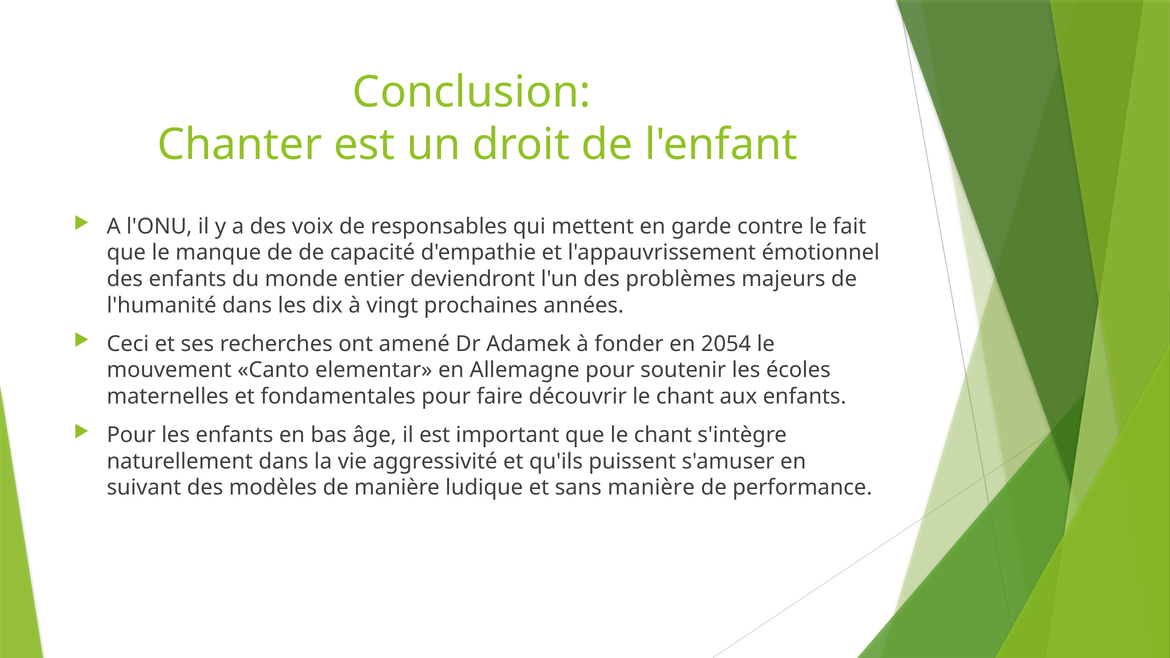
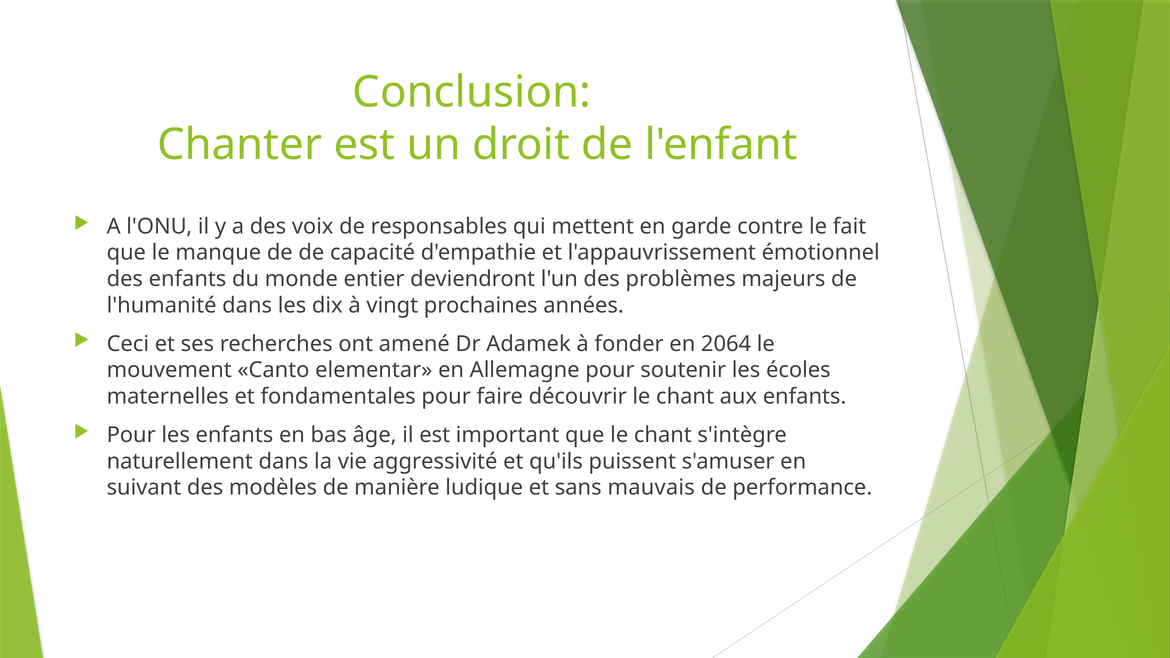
2054: 2054 -> 2064 (726, 344)
sans manière: manière -> mauvais (651, 488)
